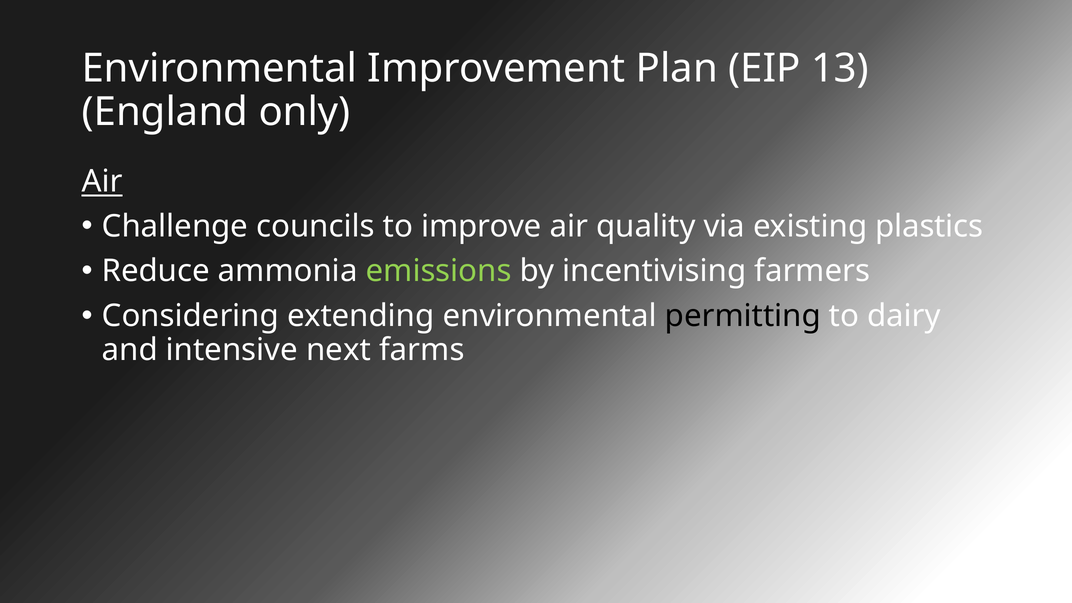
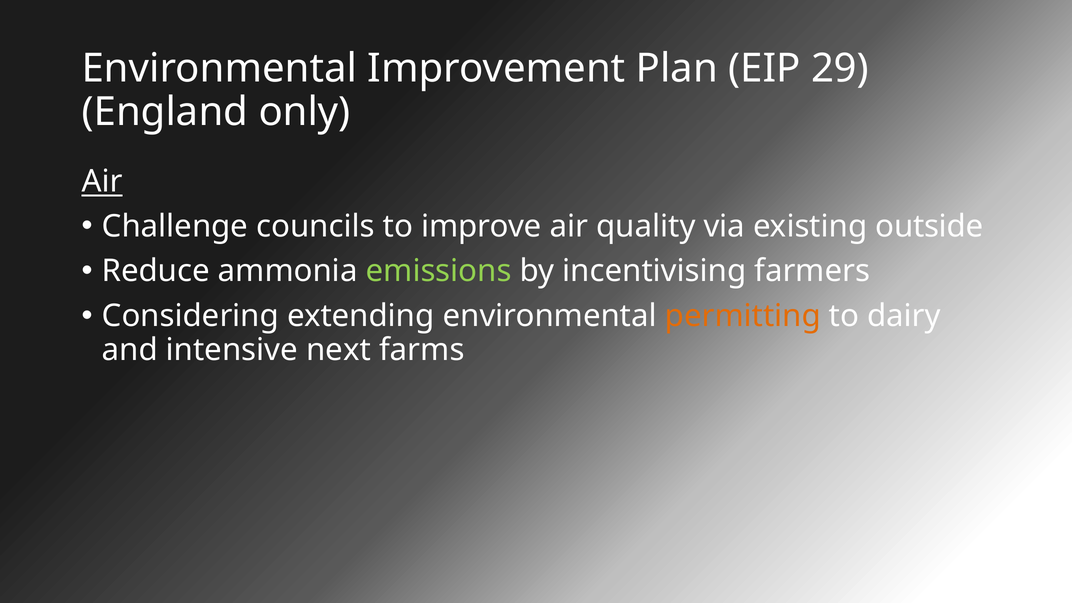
13: 13 -> 29 (840, 68)
plastics: plastics -> outside (929, 226)
permitting colour: black -> orange (743, 316)
